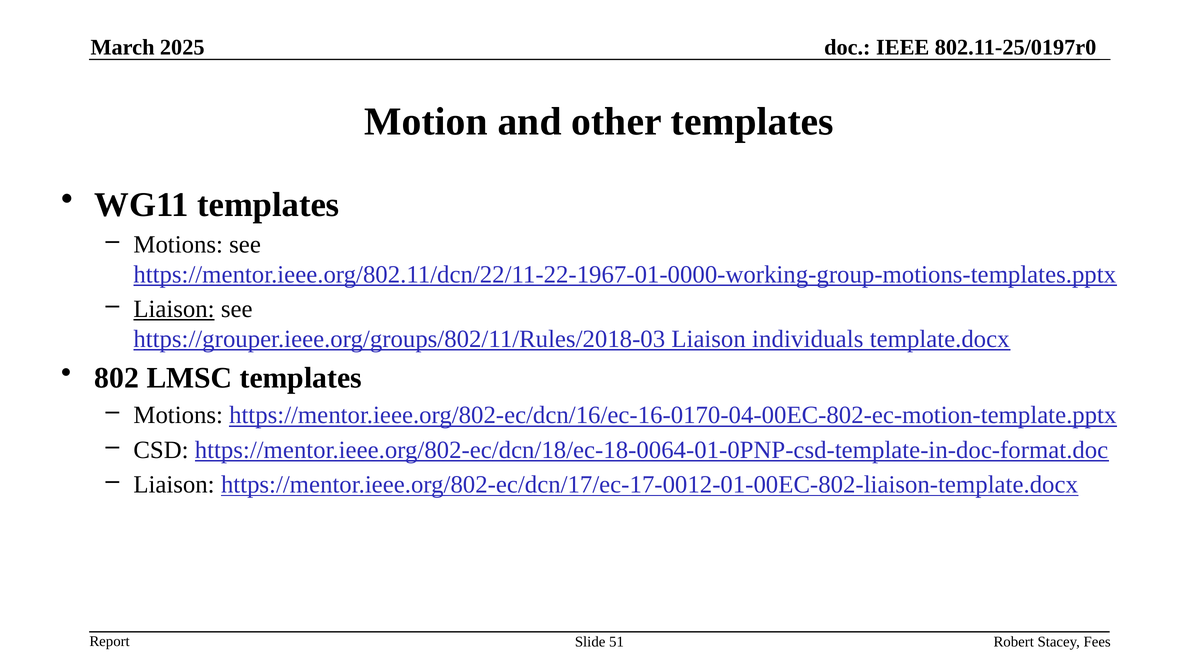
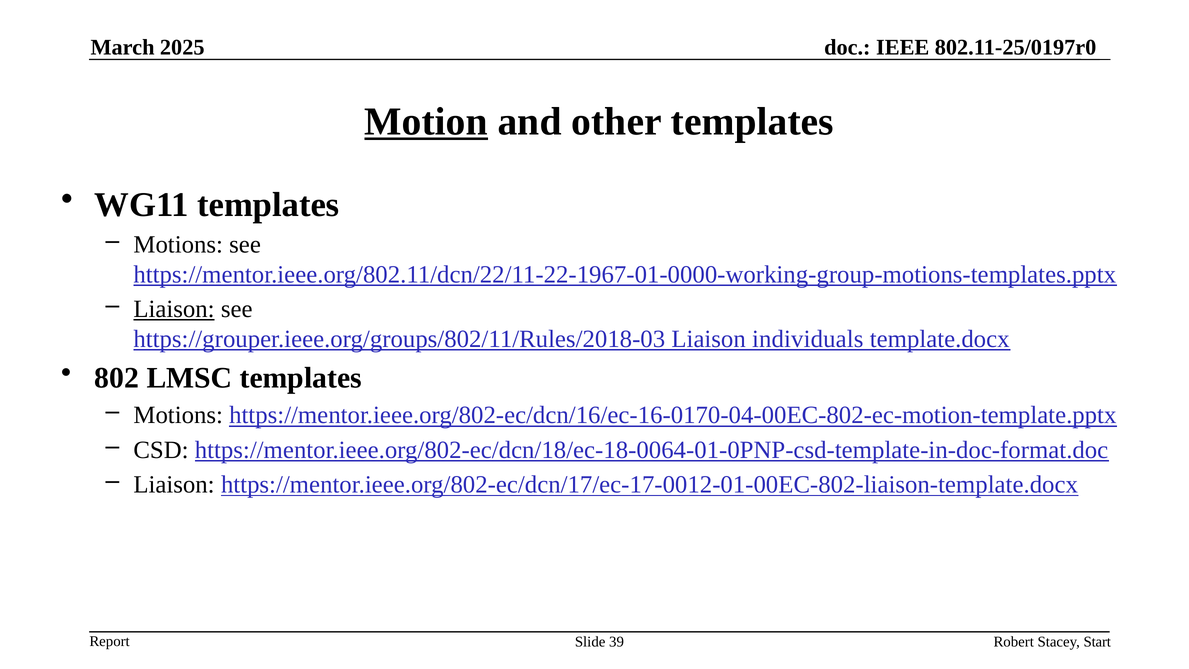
Motion underline: none -> present (426, 122)
51: 51 -> 39 (617, 641)
Fees: Fees -> Start (1097, 641)
